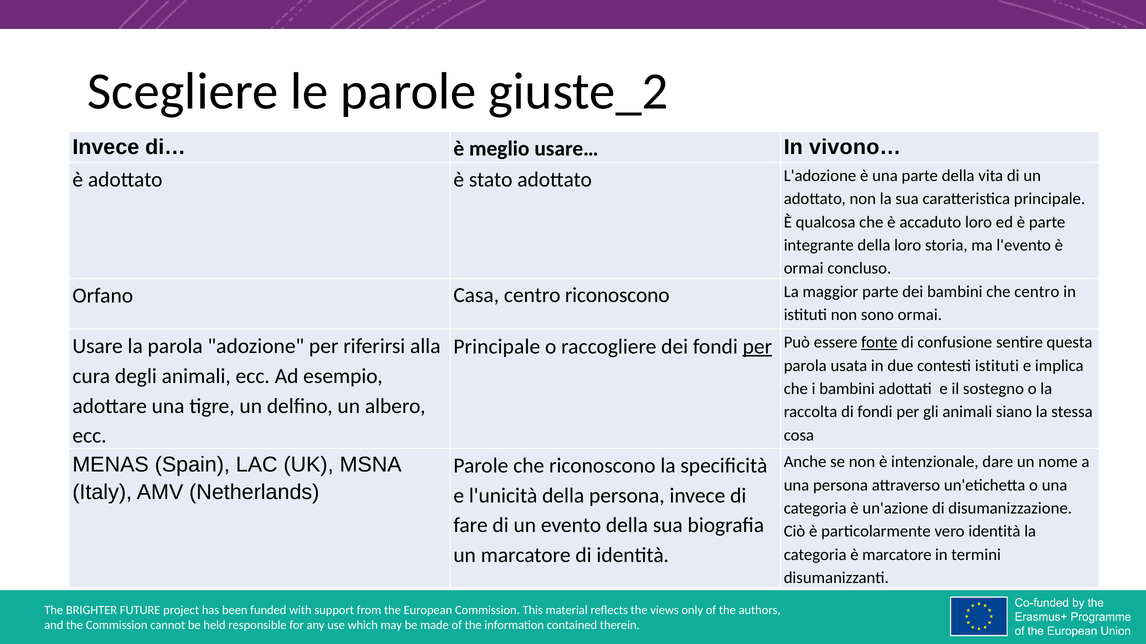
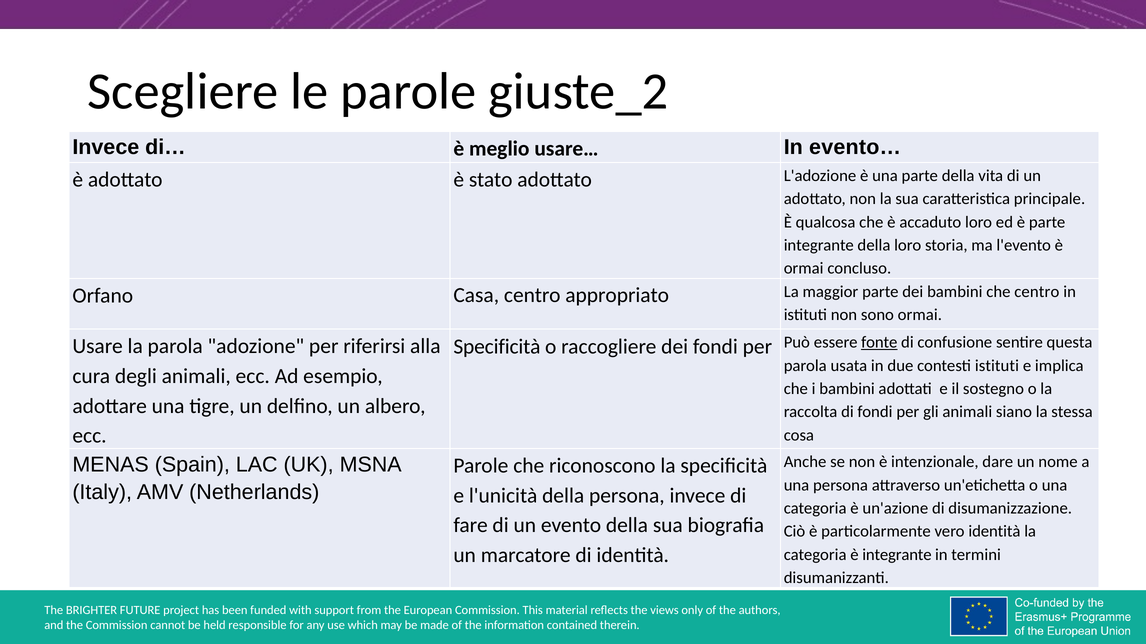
vivono…: vivono… -> evento… (855, 147)
centro riconoscono: riconoscono -> appropriato (617, 296)
Principale: Principale -> Specificità (497, 347)
per underline: present -> none (757, 347)
è marcatore: marcatore -> integrante (897, 555)
